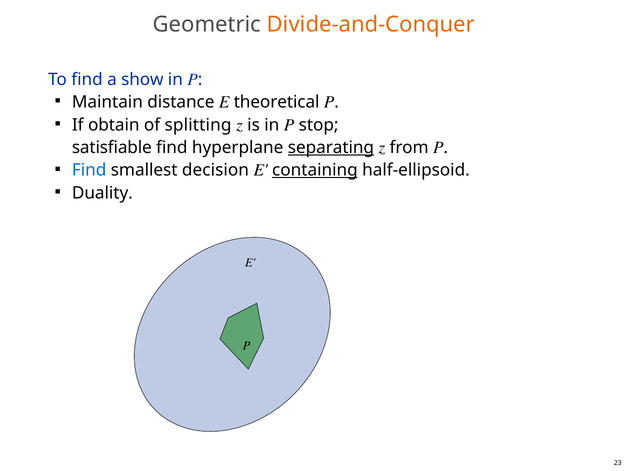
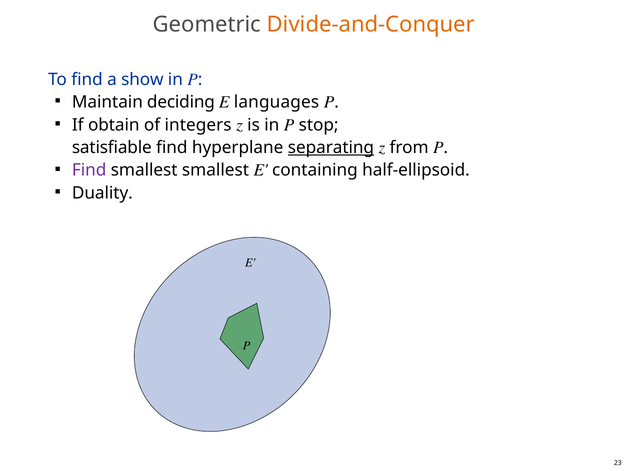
distance: distance -> deciding (181, 102)
theoretical: theoretical -> languages (276, 102)
splitting: splitting -> integers (198, 125)
Find colour: blue -> purple (89, 170)
smallest decision: decision -> smallest (215, 170)
containing underline: present -> none (315, 170)
